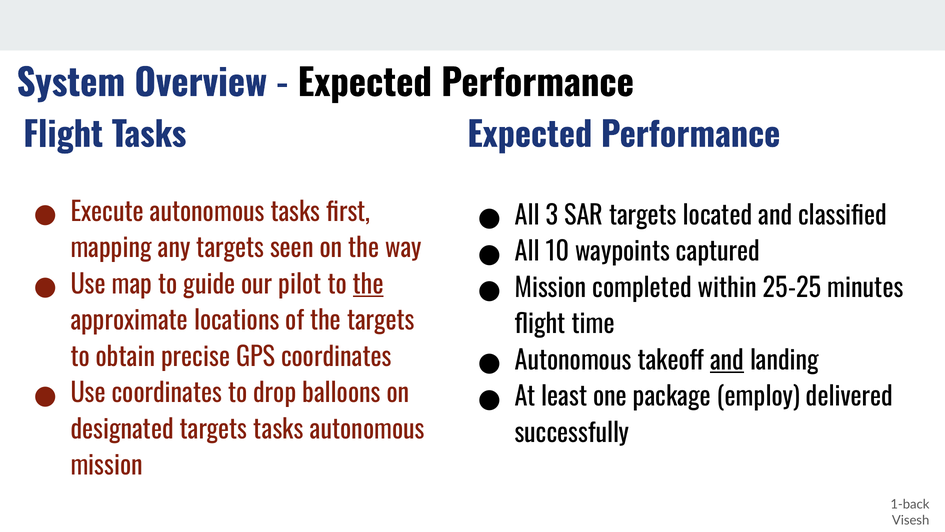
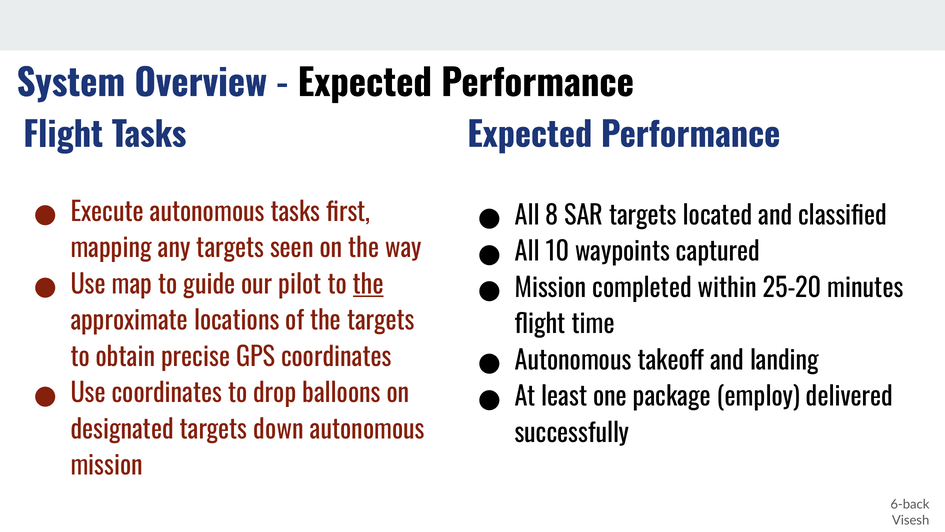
3: 3 -> 8 (552, 216)
25-25: 25-25 -> 25-20 (792, 288)
and underline: present -> none (727, 361)
targets tasks: tasks -> down (279, 430)
1-back: 1-back -> 6-back (910, 504)
